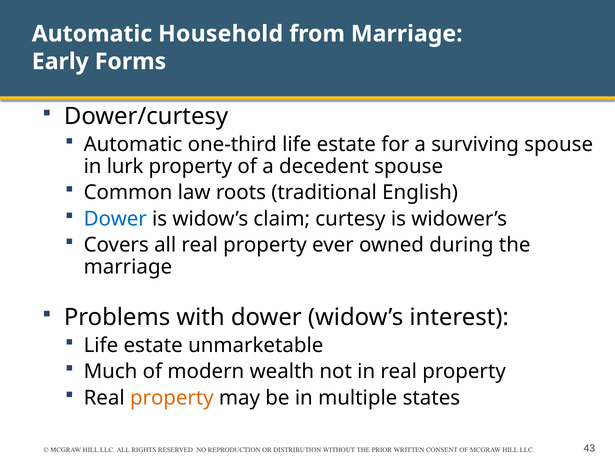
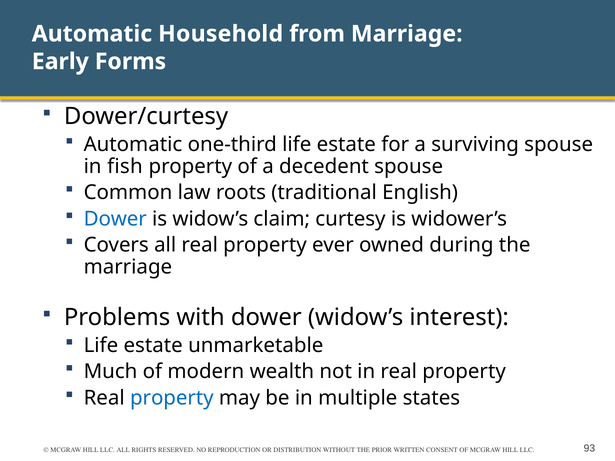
lurk: lurk -> fish (125, 167)
property colour: orange -> blue (172, 398)
43: 43 -> 93 (589, 449)
